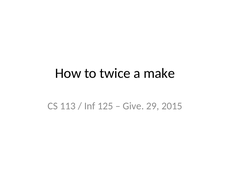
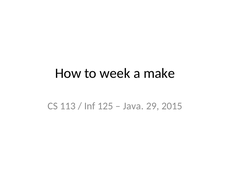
twice: twice -> week (115, 73)
Give: Give -> Java (133, 106)
